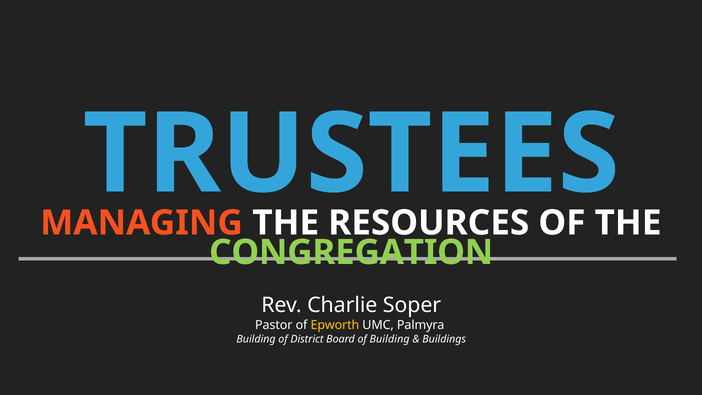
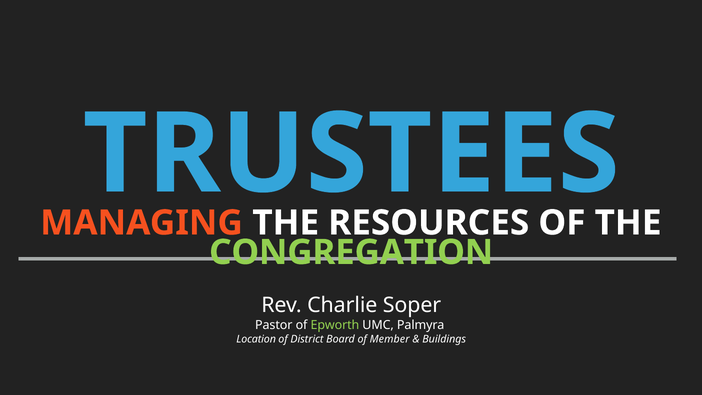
Epworth colour: yellow -> light green (335, 325)
Building: Building -> Location (256, 339)
of Building: Building -> Member (390, 339)
